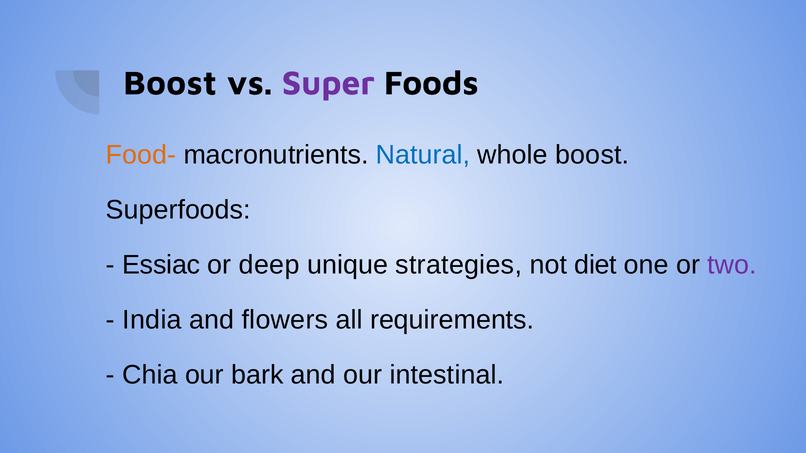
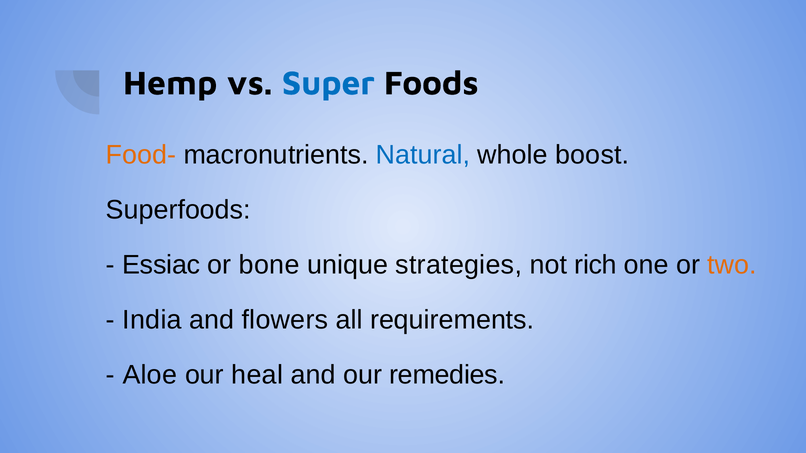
Boost: Boost -> Hemp (170, 83)
Super colour: purple -> blue (328, 83)
deep: deep -> bone (269, 265)
diet: diet -> rich (596, 265)
two colour: purple -> orange (732, 265)
Chia: Chia -> Aloe (150, 375)
bark: bark -> heal (257, 375)
intestinal: intestinal -> remedies (447, 375)
